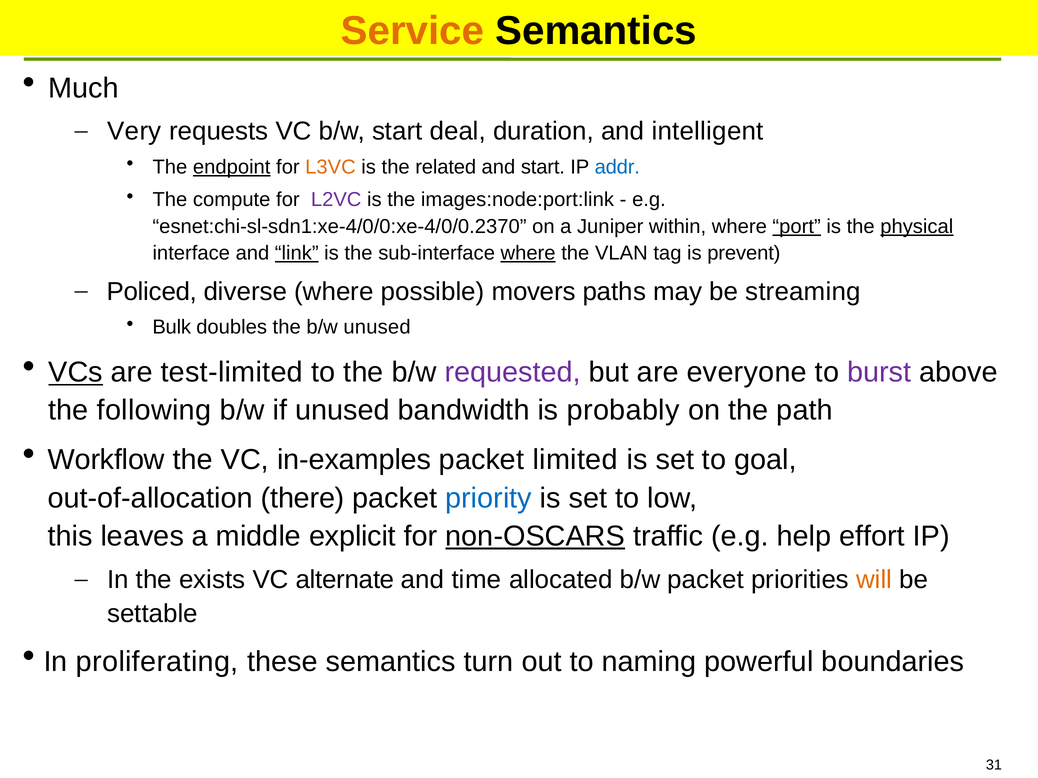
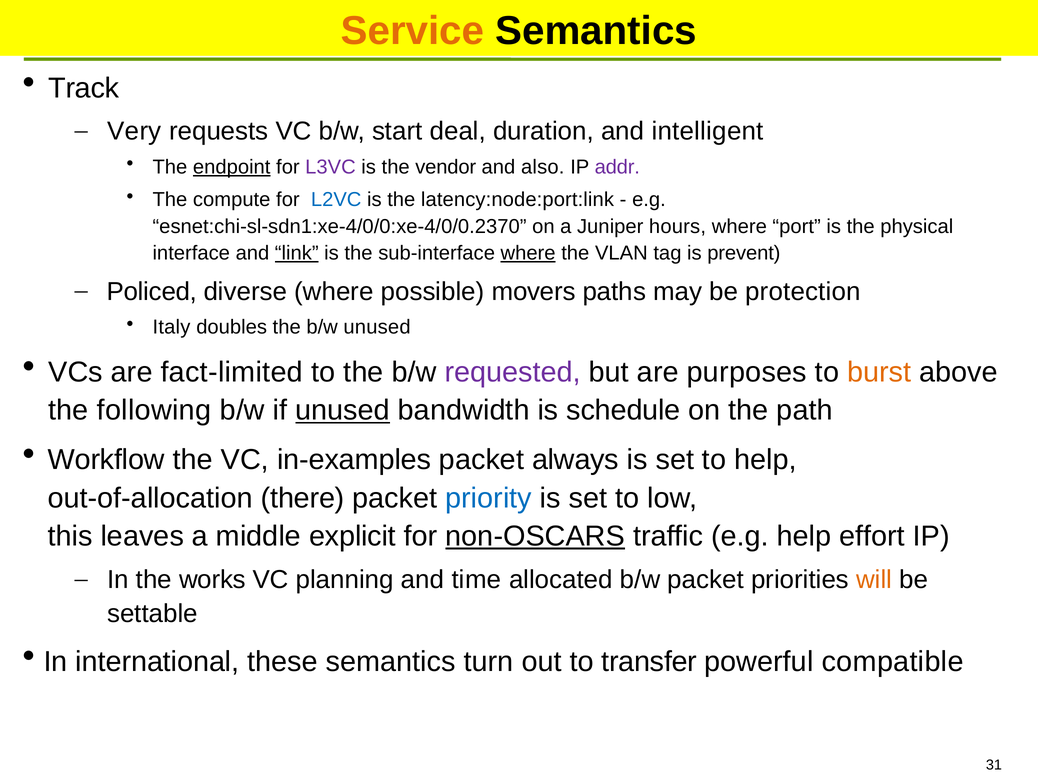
Much: Much -> Track (84, 88)
L3VC colour: orange -> purple (330, 167)
related: related -> vendor (446, 167)
and start: start -> also (543, 167)
addr colour: blue -> purple (617, 167)
L2VC colour: purple -> blue (336, 200)
images:node:port:link: images:node:port:link -> latency:node:port:link (517, 200)
within: within -> hours (677, 227)
port underline: present -> none (797, 227)
physical underline: present -> none (917, 227)
streaming: streaming -> protection (803, 292)
Bulk: Bulk -> Italy (171, 328)
VCs underline: present -> none (76, 373)
test-limited: test-limited -> fact-limited (232, 373)
everyone: everyone -> purposes (747, 373)
burst colour: purple -> orange (879, 373)
unused underline: none -> present (343, 411)
probably: probably -> schedule (623, 411)
limited: limited -> always (575, 460)
to goal: goal -> help (765, 460)
exists: exists -> works (212, 580)
alternate: alternate -> planning (345, 580)
proliferating: proliferating -> international (157, 662)
naming: naming -> transfer (649, 662)
boundaries: boundaries -> compatible (893, 662)
